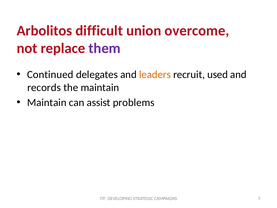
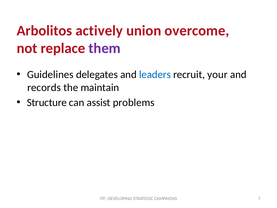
difficult: difficult -> actively (99, 31)
Continued: Continued -> Guidelines (50, 75)
leaders colour: orange -> blue (155, 75)
used: used -> your (217, 75)
Maintain: Maintain -> Structure (47, 103)
